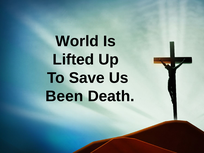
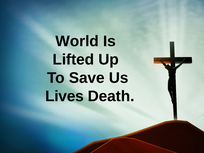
Been: Been -> Lives (64, 96)
